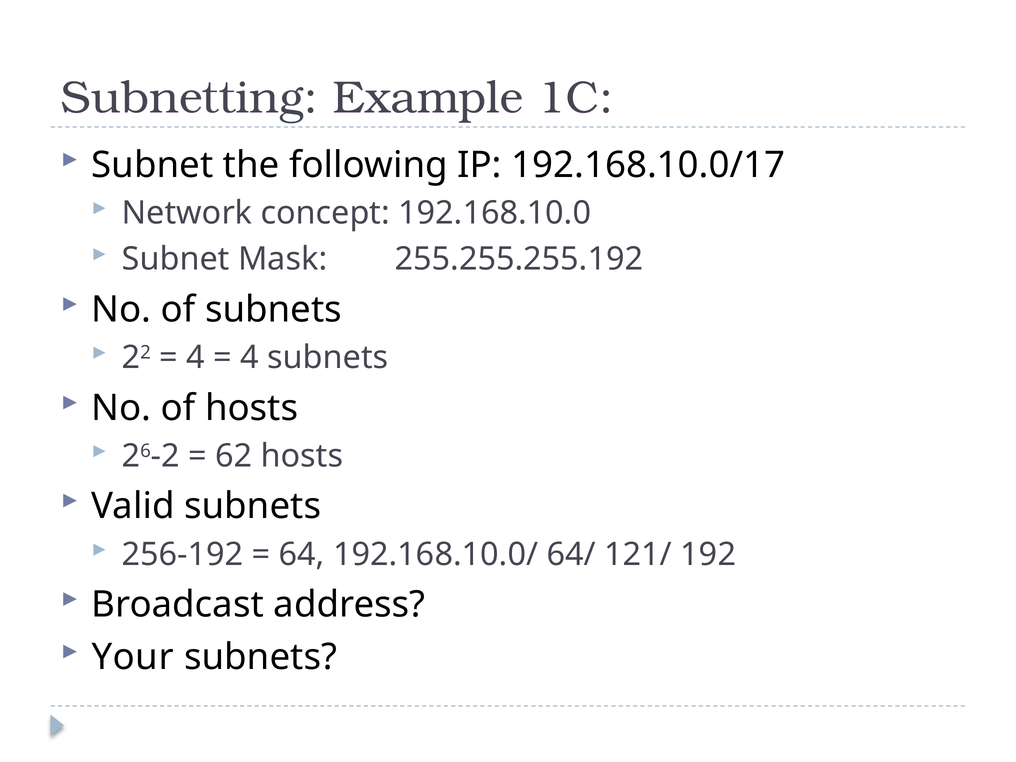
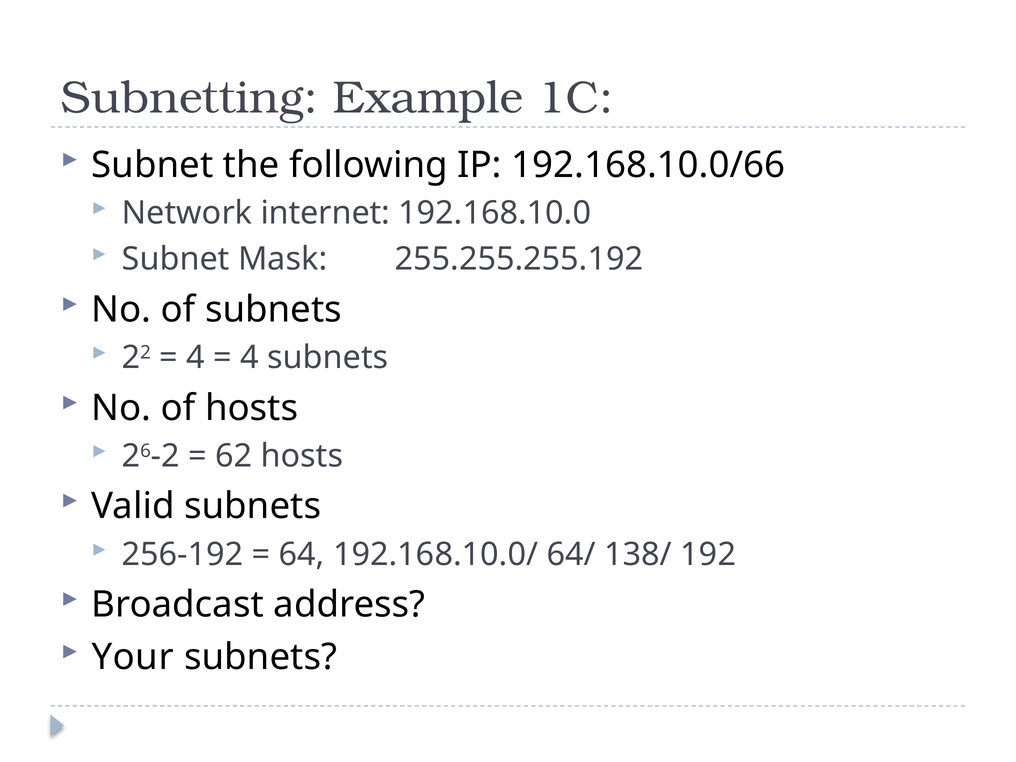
192.168.10.0/17: 192.168.10.0/17 -> 192.168.10.0/66 (648, 165)
concept: concept -> internet (325, 213)
121/: 121/ -> 138/ (638, 555)
